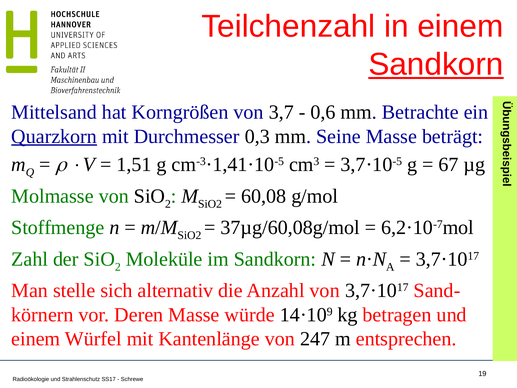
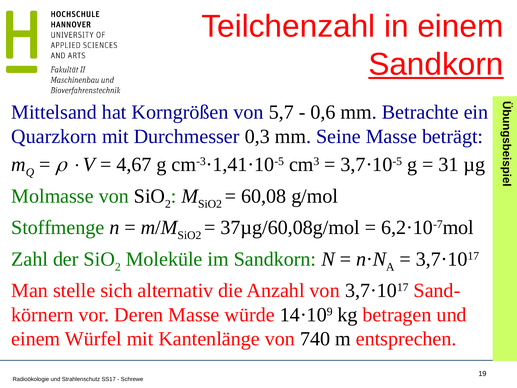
3,7: 3,7 -> 5,7 (281, 112)
Quarzkorn underline: present -> none (54, 136)
1,51: 1,51 -> 4,67 (134, 165)
67: 67 -> 31 (448, 165)
247: 247 -> 740 (315, 339)
